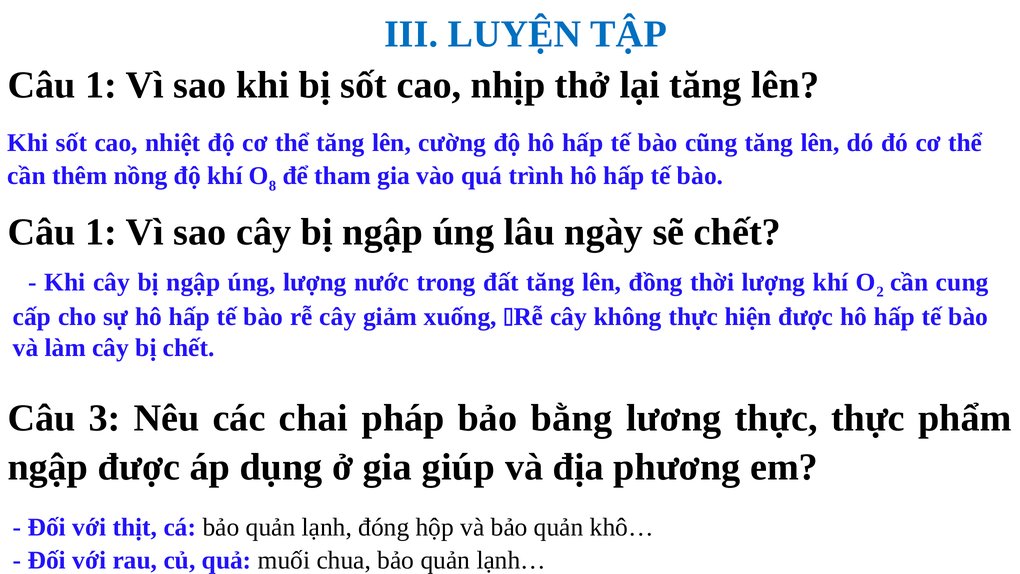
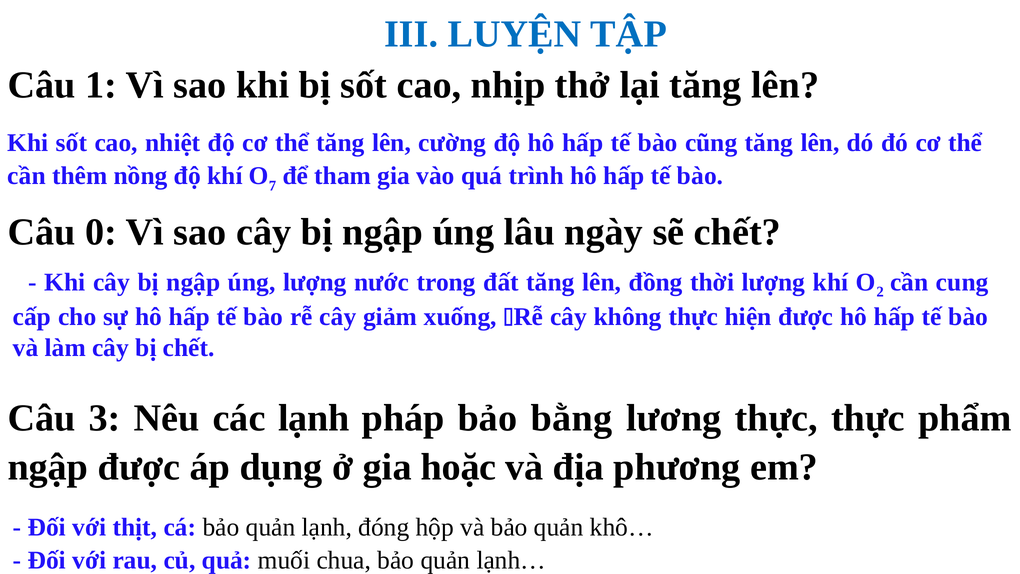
8: 8 -> 7 (273, 186)
1: 1 -> 0 (101, 232)
các chai: chai -> lạnh (314, 418)
giúp: giúp -> hoặc (459, 467)
